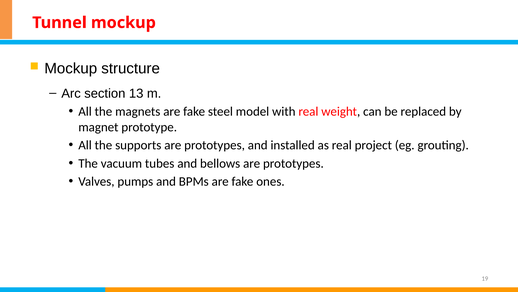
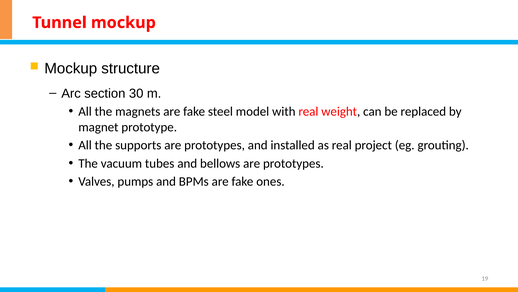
13: 13 -> 30 (136, 93)
